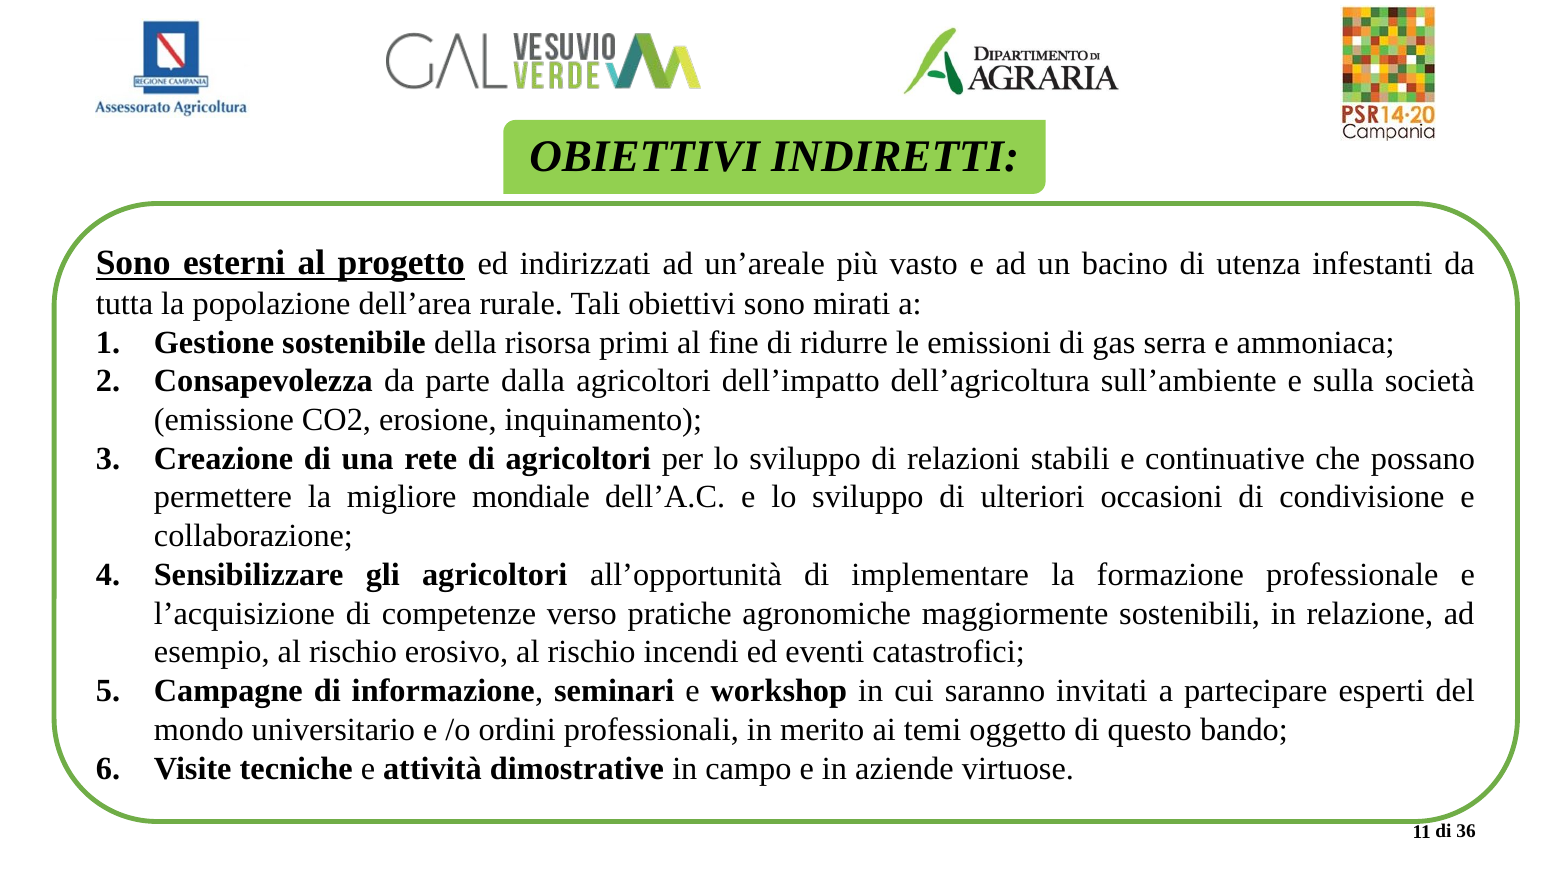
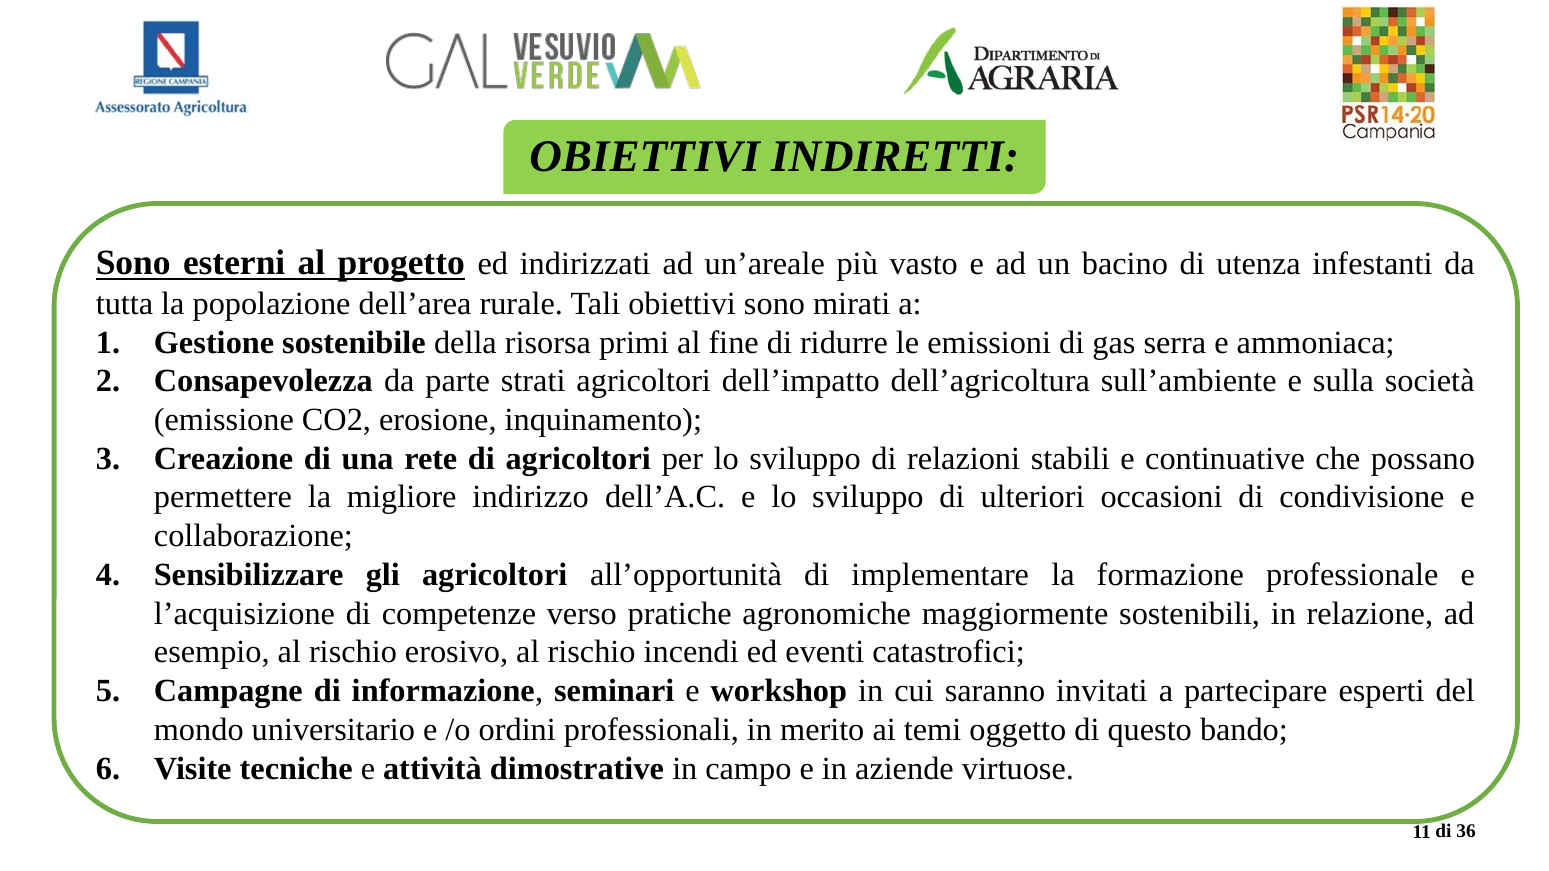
dalla: dalla -> strati (533, 381)
mondiale: mondiale -> indirizzo (531, 497)
